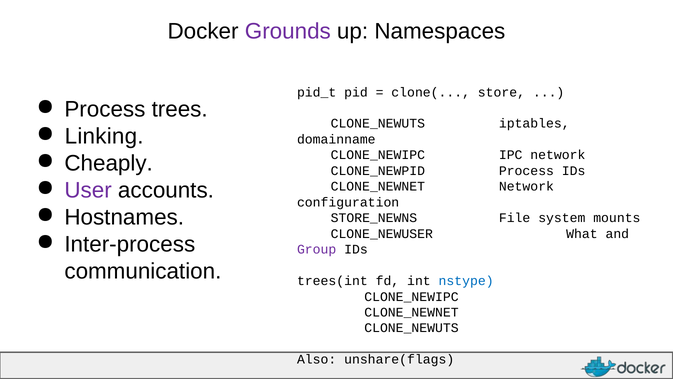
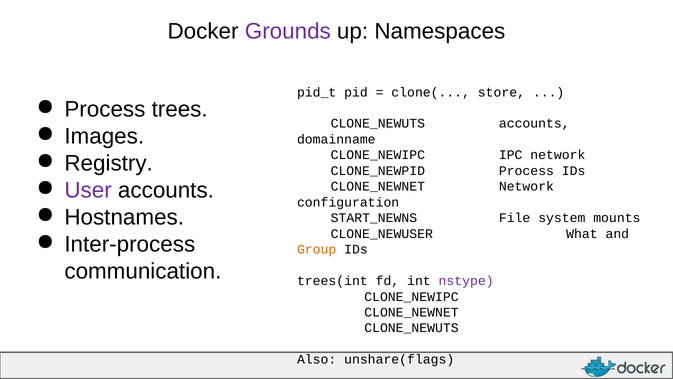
CLONE_NEWUTS iptables: iptables -> accounts (534, 124)
Linking: Linking -> Images (104, 136)
Cheaply: Cheaply -> Registry (109, 163)
STORE_NEWNS: STORE_NEWNS -> START_NEWNS (374, 218)
Group colour: purple -> orange (317, 249)
nstype colour: blue -> purple (466, 281)
